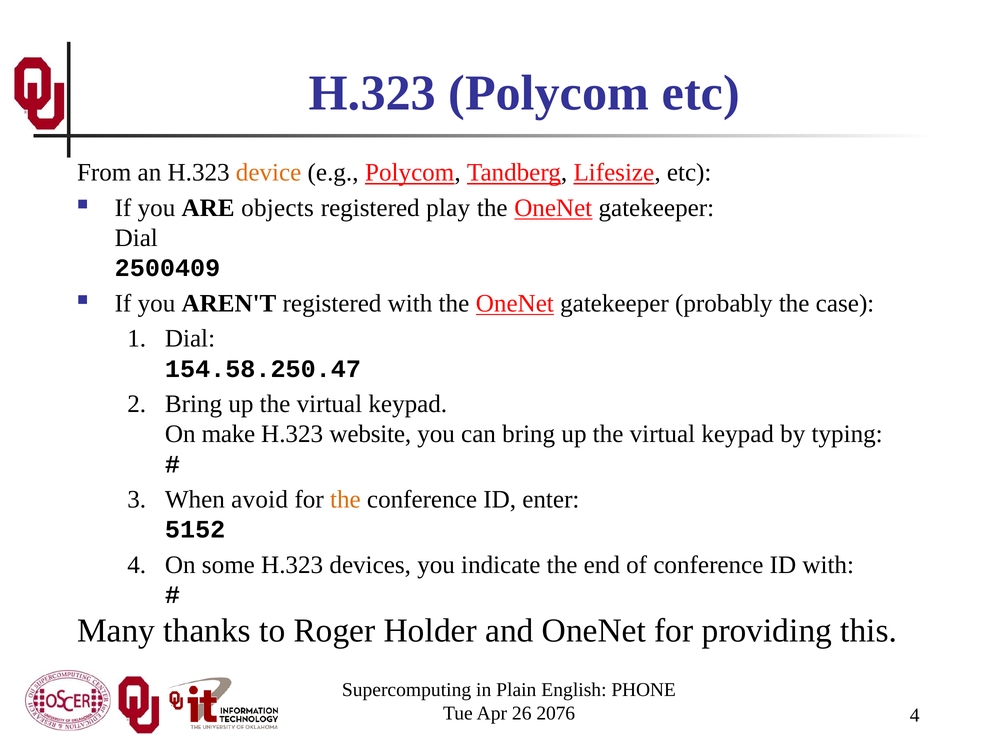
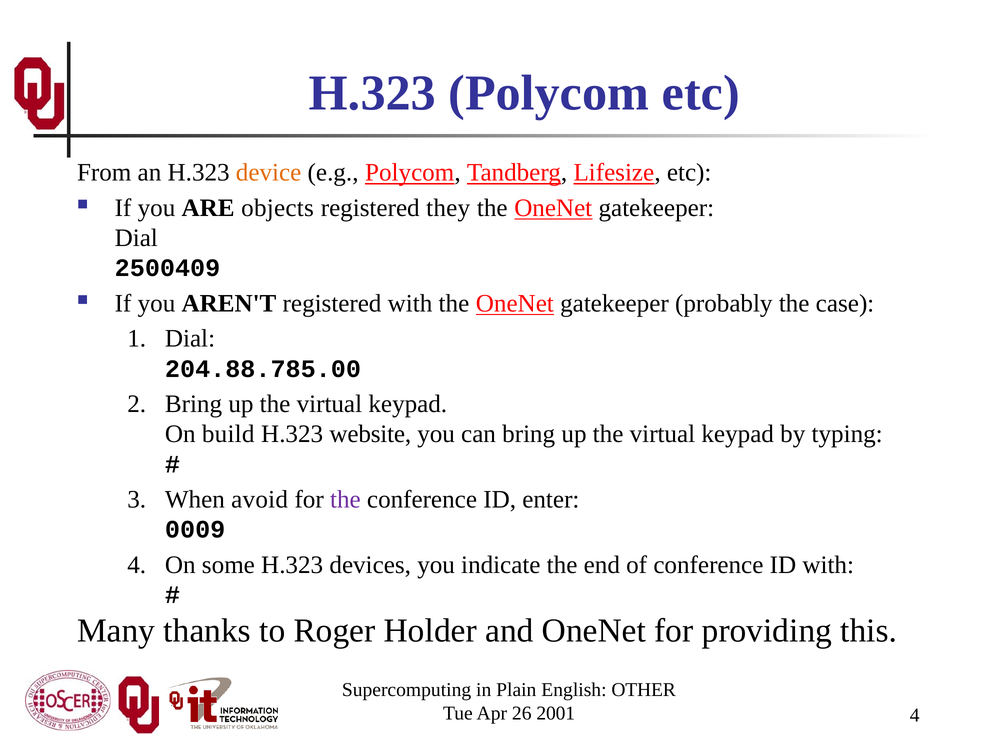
play: play -> they (448, 208)
154.58.250.47: 154.58.250.47 -> 204.88.785.00 (263, 369)
make: make -> build (228, 434)
the colour: orange -> purple (345, 499)
5152: 5152 -> 0009 (195, 529)
PHONE: PHONE -> OTHER (644, 690)
2076: 2076 -> 2001 (556, 713)
